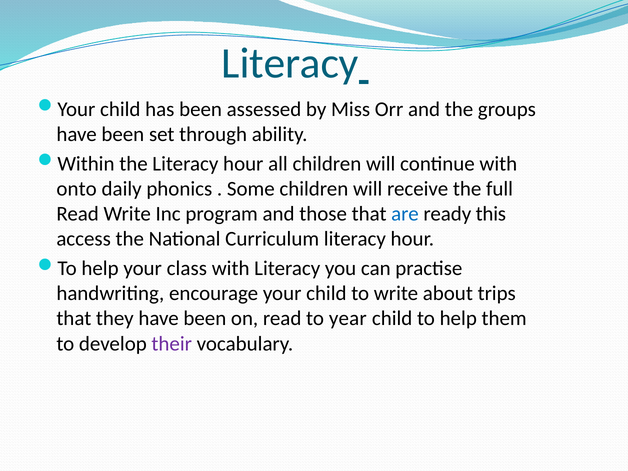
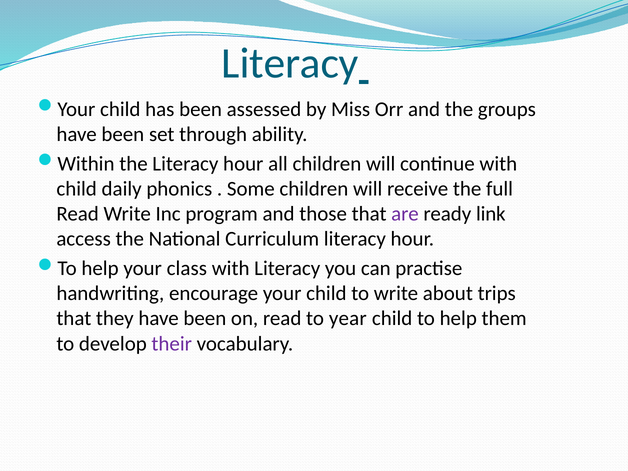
onto: onto -> child (77, 189)
are colour: blue -> purple (405, 214)
this: this -> link (491, 214)
